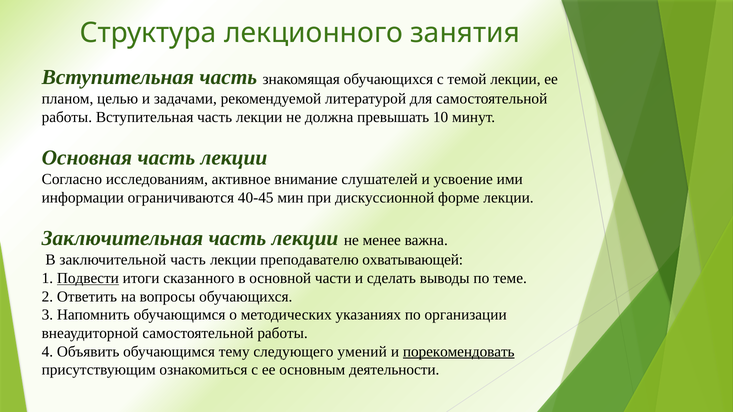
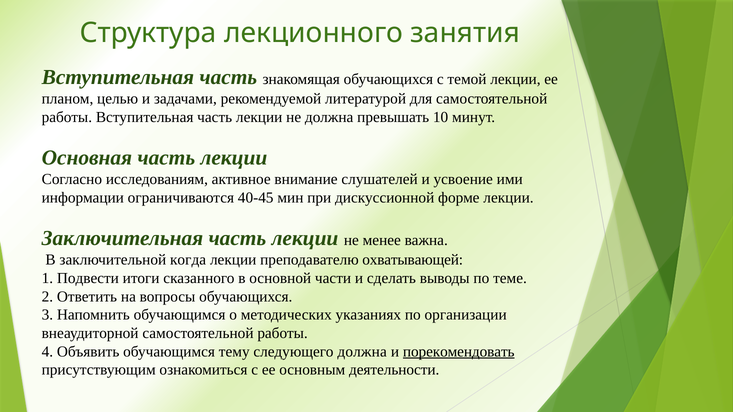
заключительной часть: часть -> когда (188, 260)
Подвести underline: present -> none (88, 278)
следующего умений: умений -> должна (362, 352)
